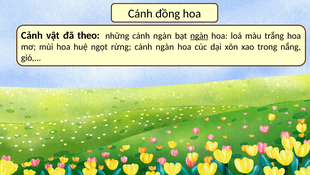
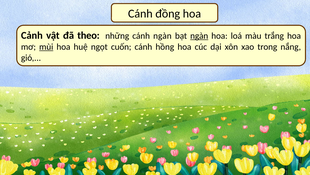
mùi underline: none -> present (46, 47)
rừng: rừng -> cuốn (121, 47)
ngàn: ngàn -> hồng (165, 47)
